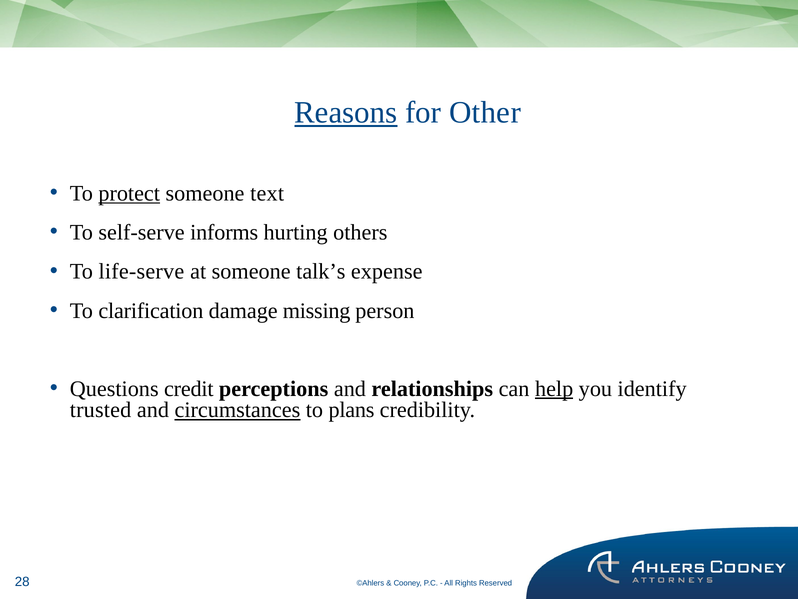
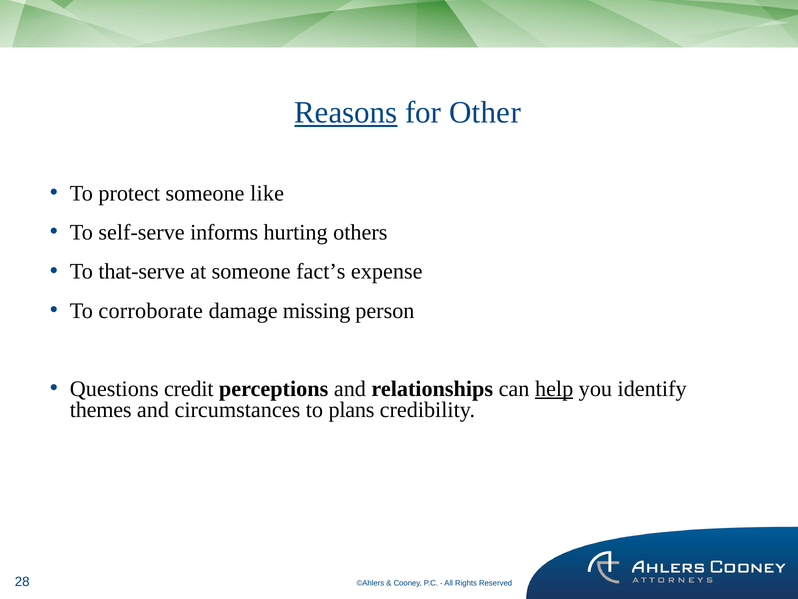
protect underline: present -> none (129, 193)
text: text -> like (267, 193)
life-serve: life-serve -> that-serve (142, 271)
talk’s: talk’s -> fact’s (321, 271)
clarification: clarification -> corroborate (151, 310)
trusted: trusted -> themes (101, 410)
circumstances underline: present -> none (237, 410)
